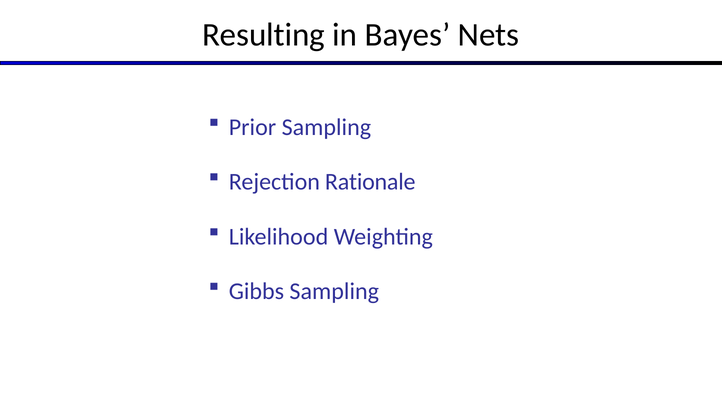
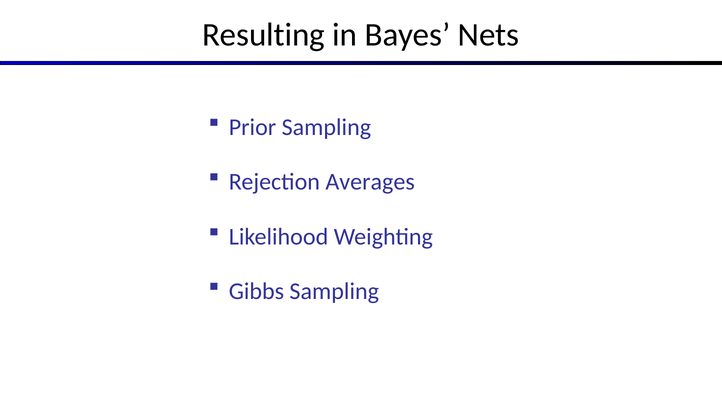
Rationale: Rationale -> Averages (370, 182)
